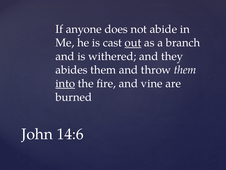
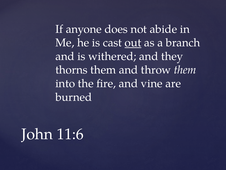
abides: abides -> thorns (71, 70)
into underline: present -> none (65, 83)
14:6: 14:6 -> 11:6 (70, 134)
